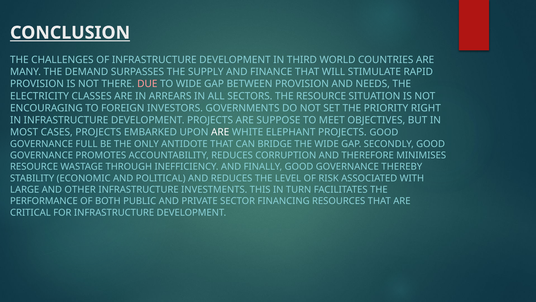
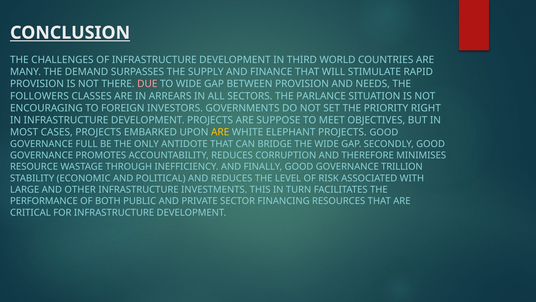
ELECTRICITY: ELECTRICITY -> FOLLOWERS (39, 96)
THE RESOURCE: RESOURCE -> PARLANCE (321, 96)
ARE colour: white -> yellow (220, 132)
THEREBY: THEREBY -> TRILLION (402, 167)
